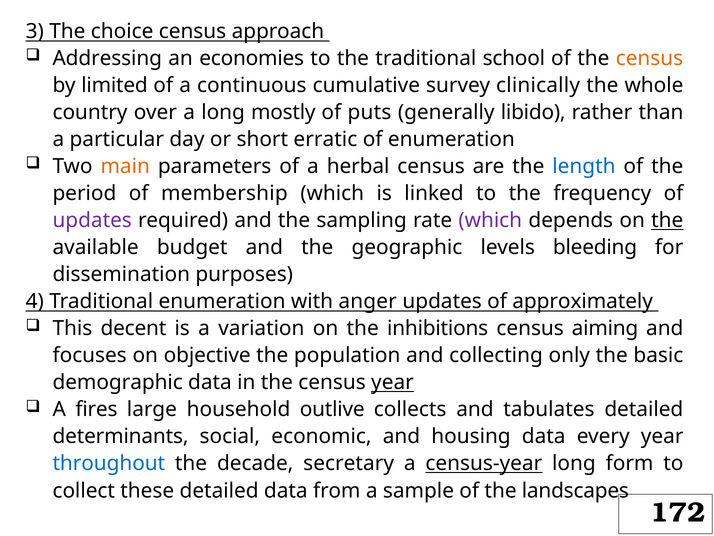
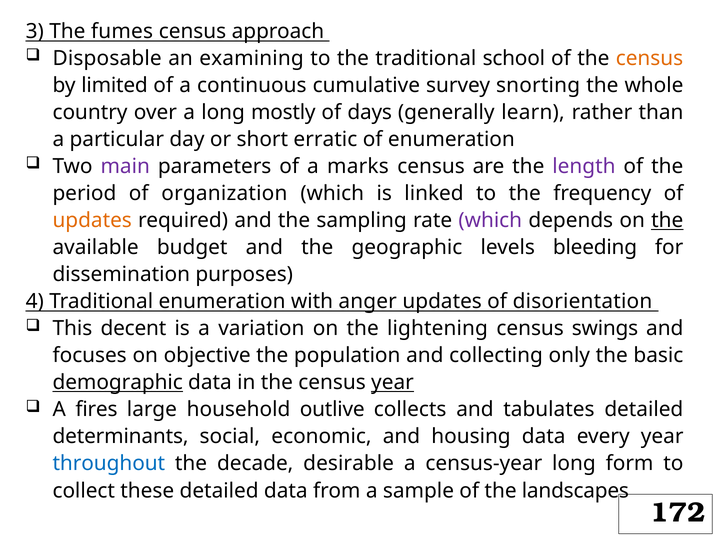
choice: choice -> fumes (122, 31)
Addressing: Addressing -> Disposable (107, 58)
economies: economies -> examining (252, 58)
clinically: clinically -> snorting (538, 85)
puts: puts -> days (370, 112)
libido: libido -> learn (533, 112)
main colour: orange -> purple (125, 166)
herbal: herbal -> marks (358, 166)
length colour: blue -> purple (584, 166)
membership: membership -> organization (224, 193)
updates colour: purple -> orange (92, 220)
approximately: approximately -> disorientation (582, 301)
inhibitions: inhibitions -> lightening (437, 328)
aiming: aiming -> swings (605, 328)
demographic underline: none -> present (118, 382)
secretary: secretary -> desirable (349, 463)
census-year underline: present -> none (484, 463)
